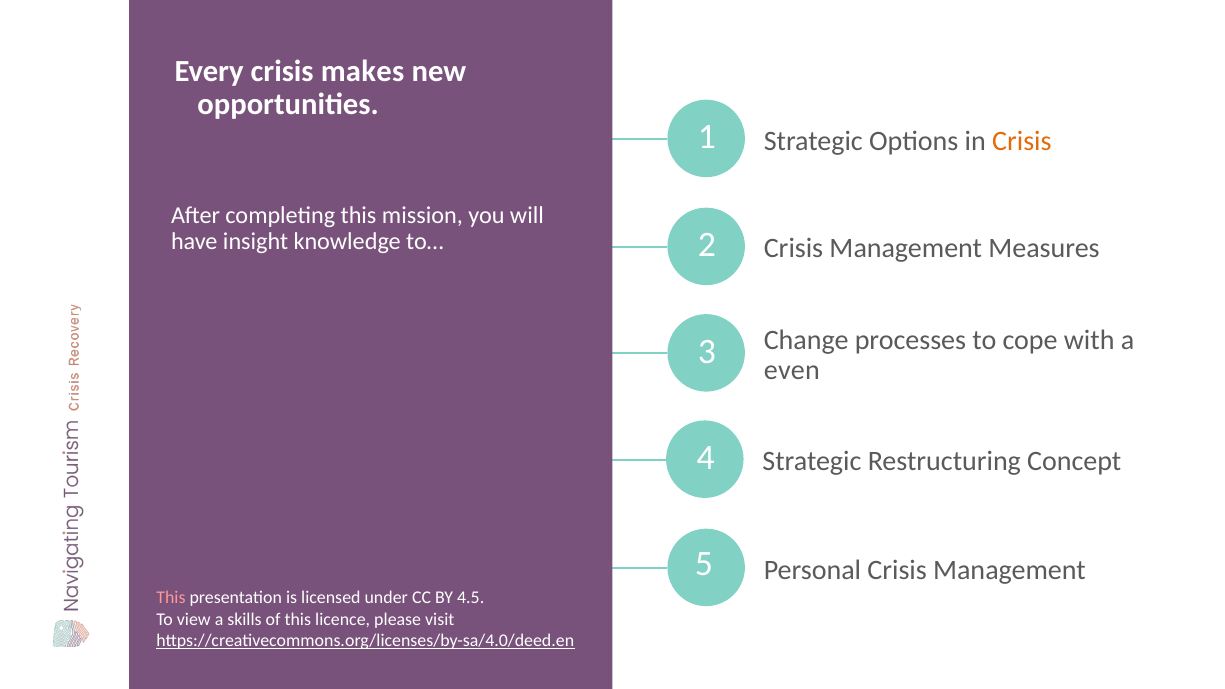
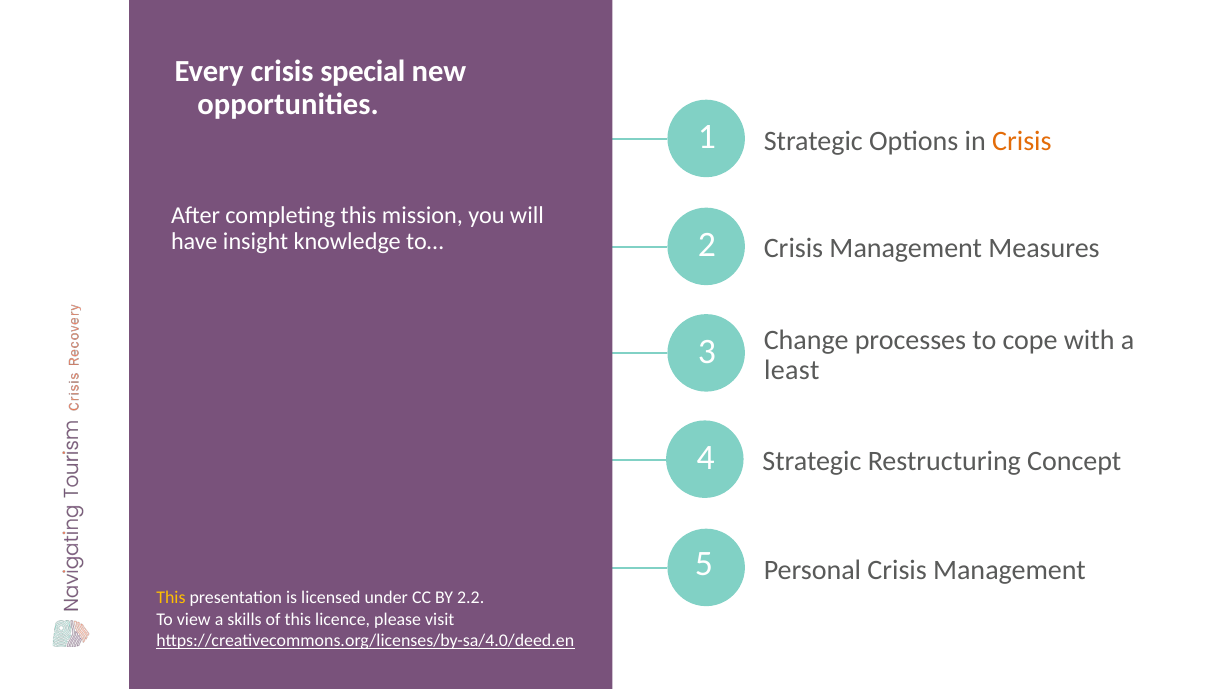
makes: makes -> special (363, 71)
even: even -> least (792, 370)
This colour: pink -> yellow (171, 598)
4.5: 4.5 -> 2.2 (471, 598)
